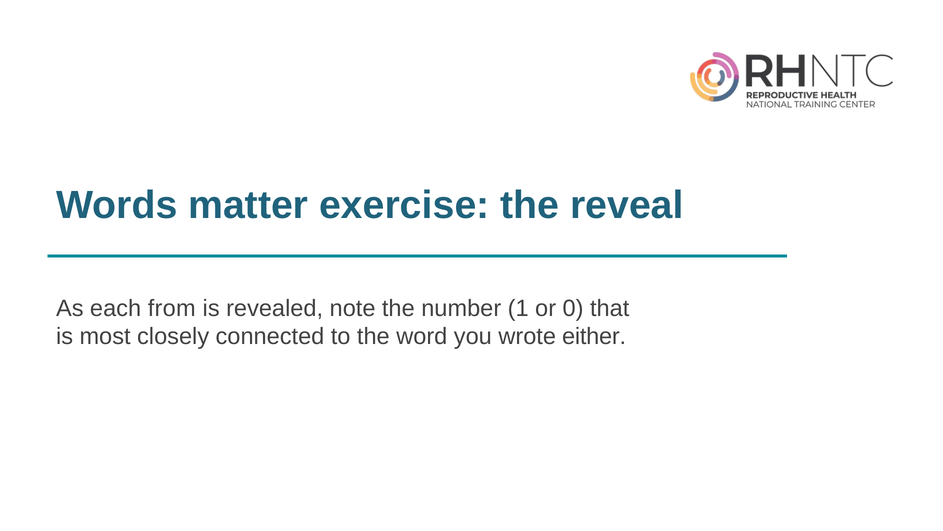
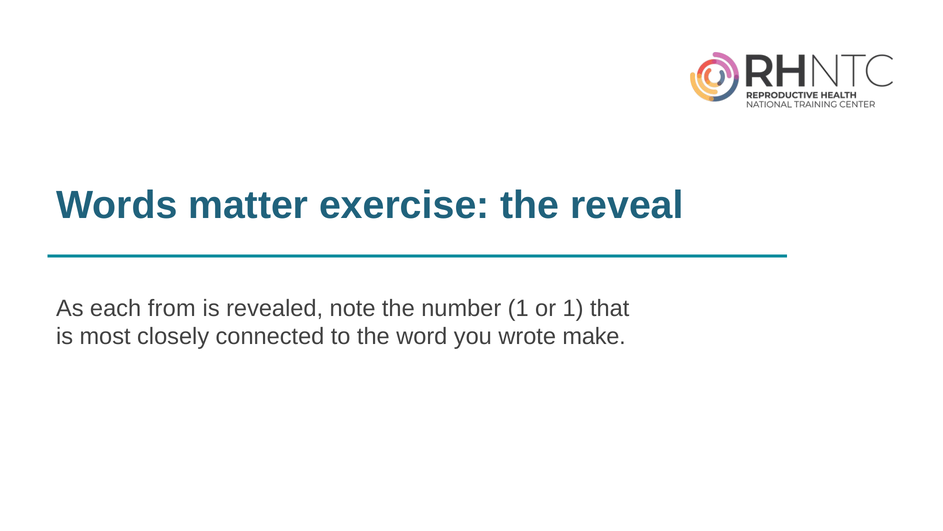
or 0: 0 -> 1 (573, 308)
either: either -> make (594, 336)
